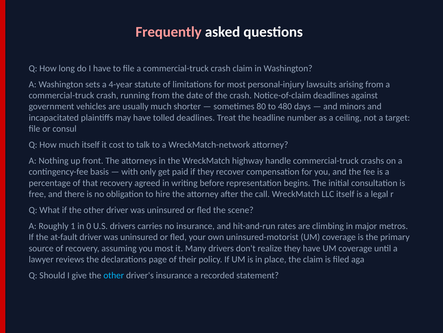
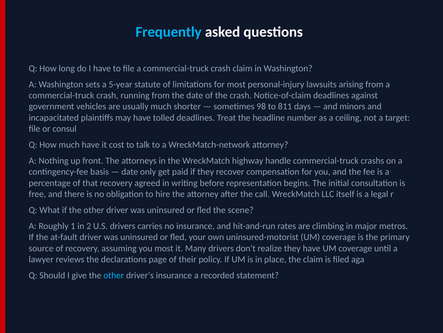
Frequently colour: pink -> light blue (169, 32)
4-year: 4-year -> 5-year (121, 84)
80: 80 -> 98 (261, 106)
480: 480 -> 811 (285, 106)
much itself: itself -> have (91, 144)
with: with -> date (130, 172)
0: 0 -> 2 (89, 226)
